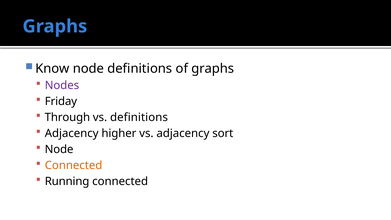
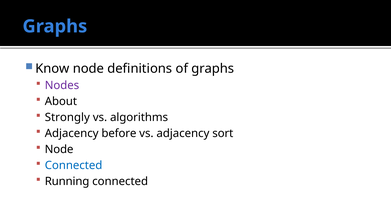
Friday: Friday -> About (61, 101)
Through: Through -> Strongly (67, 117)
vs definitions: definitions -> algorithms (139, 117)
higher: higher -> before (119, 133)
Connected colour: orange -> blue (74, 165)
